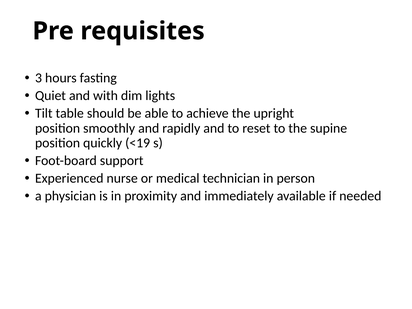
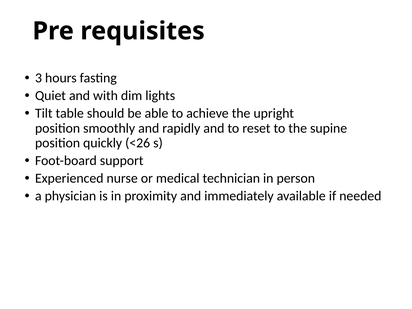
<19: <19 -> <26 (138, 143)
